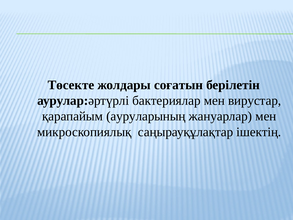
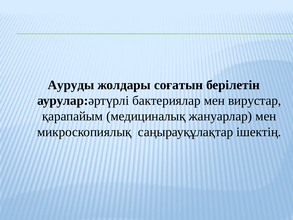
Төсекте: Төсекте -> Ауруды (71, 85)
ауруларының: ауруларының -> медициналық (146, 116)
